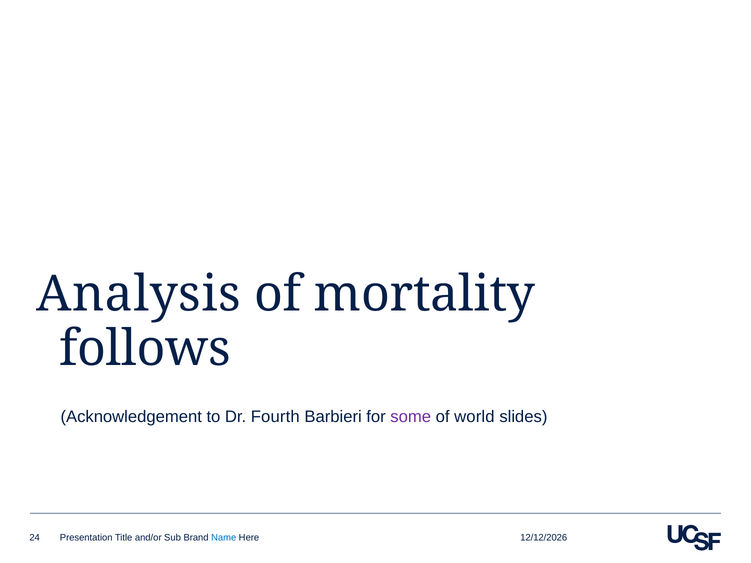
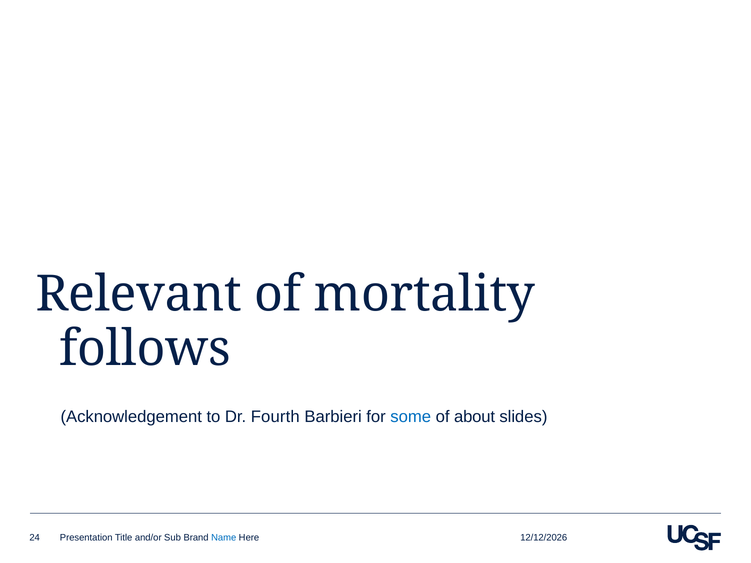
Analysis: Analysis -> Relevant (139, 295)
some colour: purple -> blue (411, 417)
world: world -> about (475, 417)
